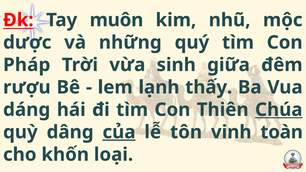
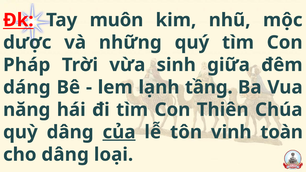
rượu: rượu -> dáng (27, 87)
thấy: thấy -> tầng (209, 87)
dáng: dáng -> năng (27, 110)
Chúa underline: present -> none (279, 110)
cho khốn: khốn -> dâng (65, 155)
